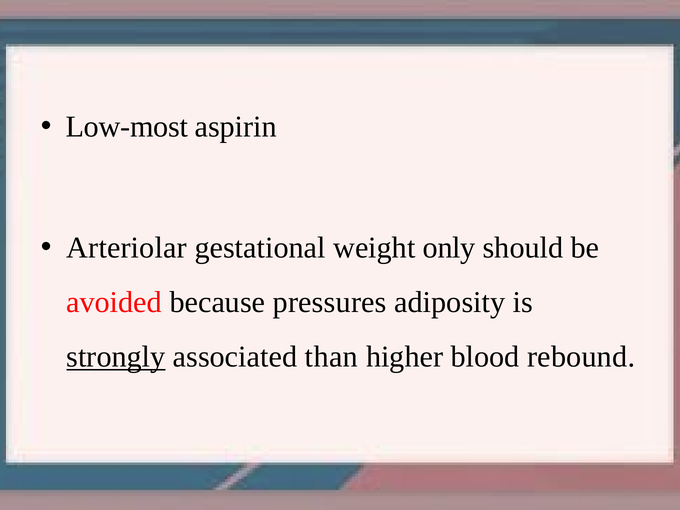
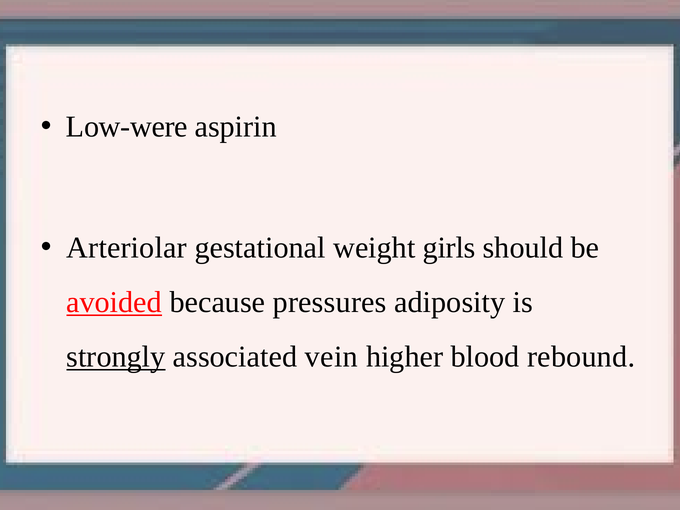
Low-most: Low-most -> Low-were (127, 127)
only: only -> girls (449, 248)
avoided underline: none -> present (114, 302)
than: than -> vein (331, 357)
